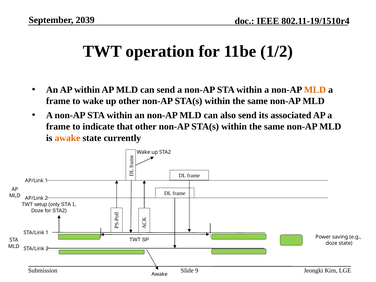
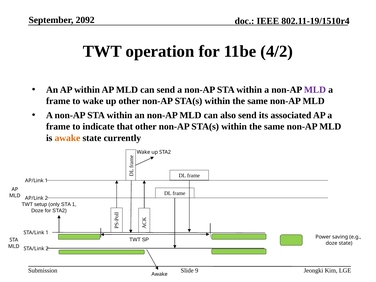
2039: 2039 -> 2092 (85, 20)
1/2: 1/2 -> 4/2 (277, 51)
MLD colour: orange -> purple (315, 90)
